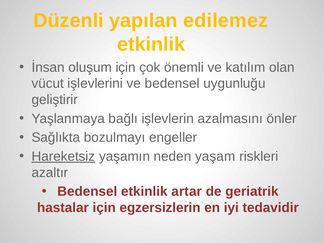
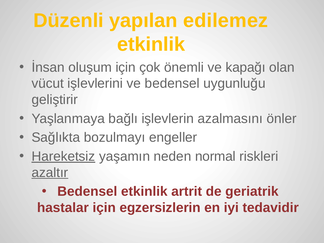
katılım: katılım -> kapağı (246, 67)
yaşam: yaşam -> normal (215, 156)
azaltır underline: none -> present (50, 173)
artar: artar -> artrit (187, 192)
